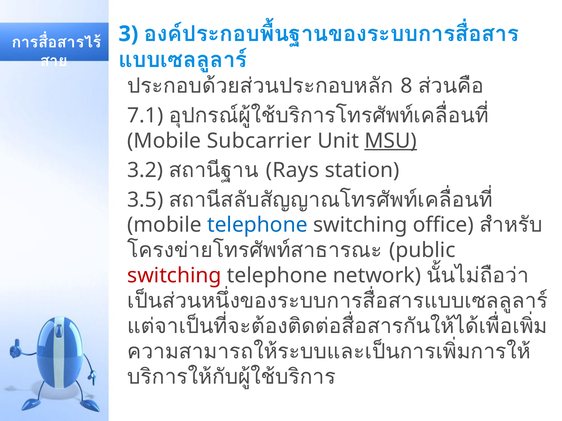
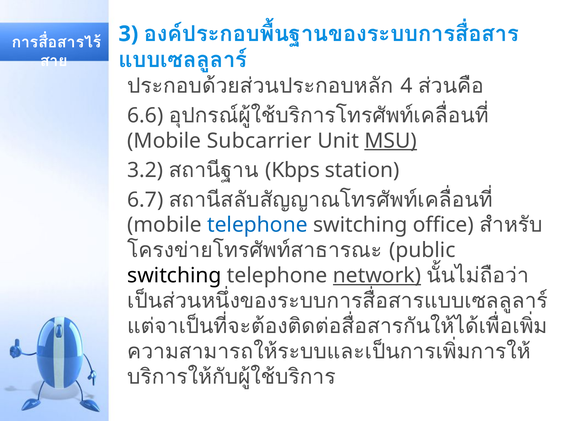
8: 8 -> 4 (407, 86)
7.1: 7.1 -> 6.6 (145, 116)
Rays: Rays -> Kbps (293, 170)
3.5: 3.5 -> 6.7 (145, 200)
switching colour: red -> black (174, 276)
network underline: none -> present (377, 276)
